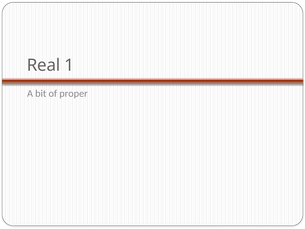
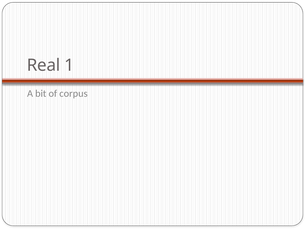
proper: proper -> corpus (73, 93)
